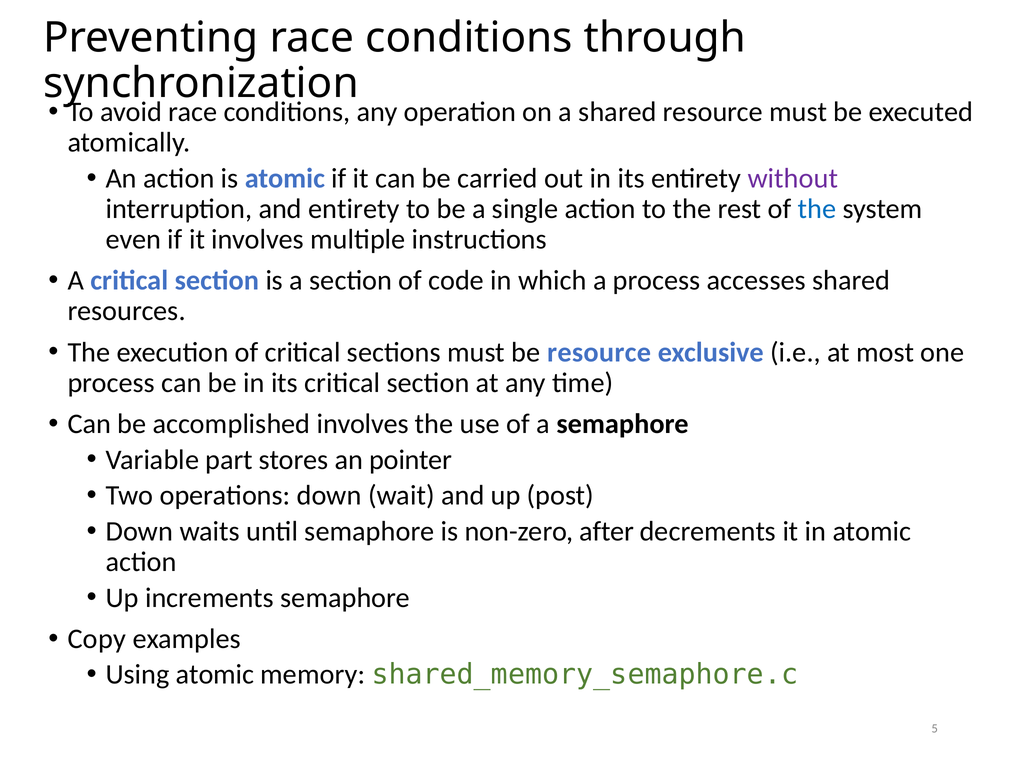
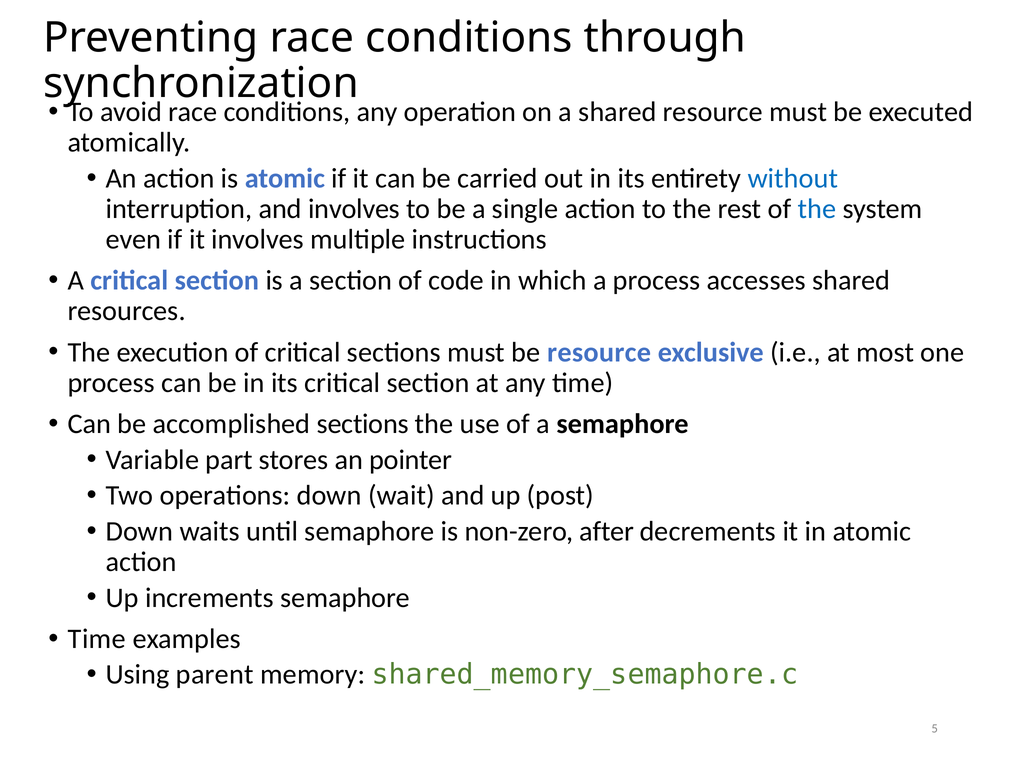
without colour: purple -> blue (793, 179)
and entirety: entirety -> involves (354, 209)
accomplished involves: involves -> sections (363, 424)
Copy: Copy -> Time (97, 639)
Using atomic: atomic -> parent (215, 675)
